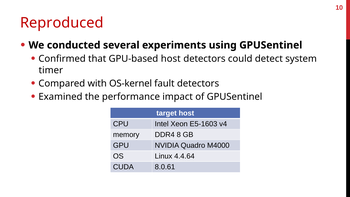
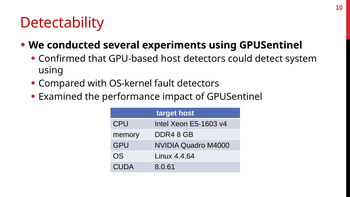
Reproduced: Reproduced -> Detectability (62, 23)
timer: timer -> using (51, 70)
